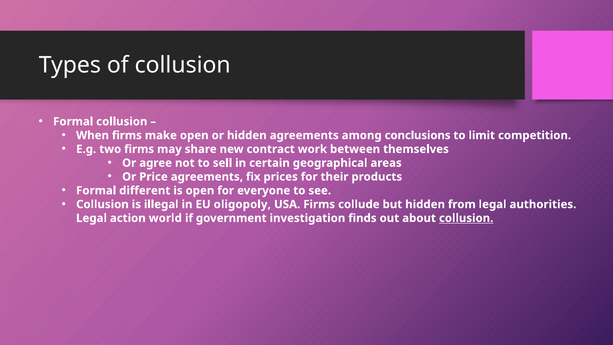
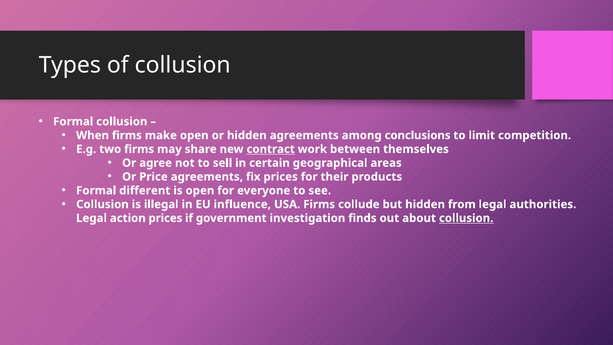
contract underline: none -> present (271, 149)
oligopoly: oligopoly -> influence (242, 204)
action world: world -> prices (165, 218)
